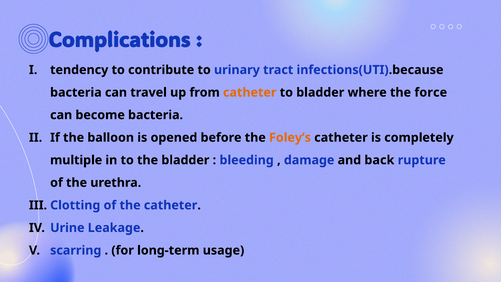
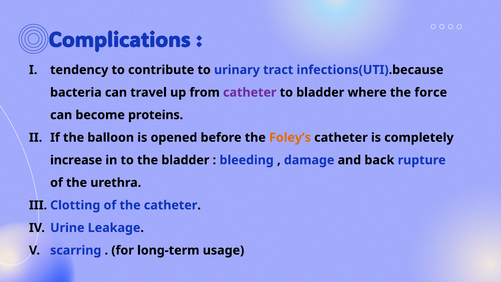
catheter colour: orange -> purple (250, 92)
become bacteria: bacteria -> proteins (156, 115)
multiple: multiple -> increase (76, 160)
